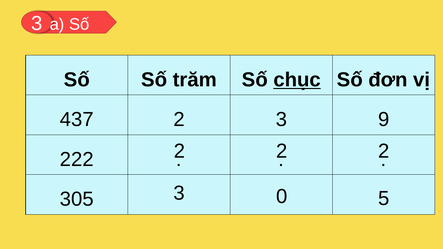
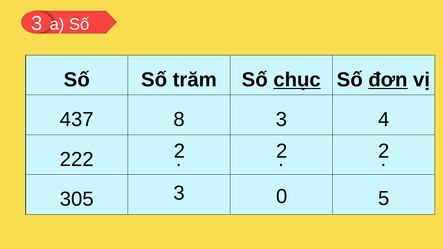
đơn underline: none -> present (388, 80)
437 2: 2 -> 8 (179, 120)
9: 9 -> 4 (384, 120)
